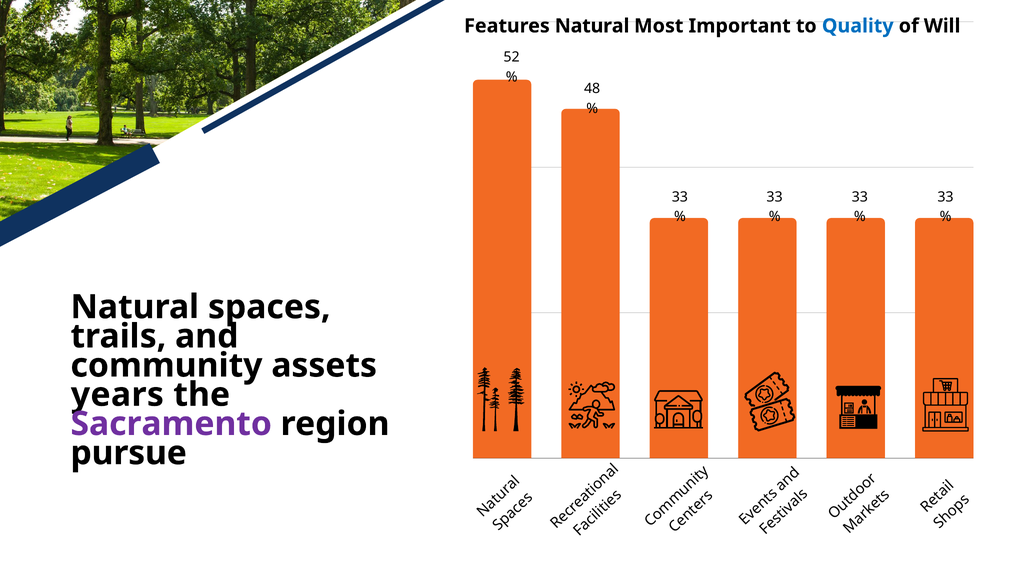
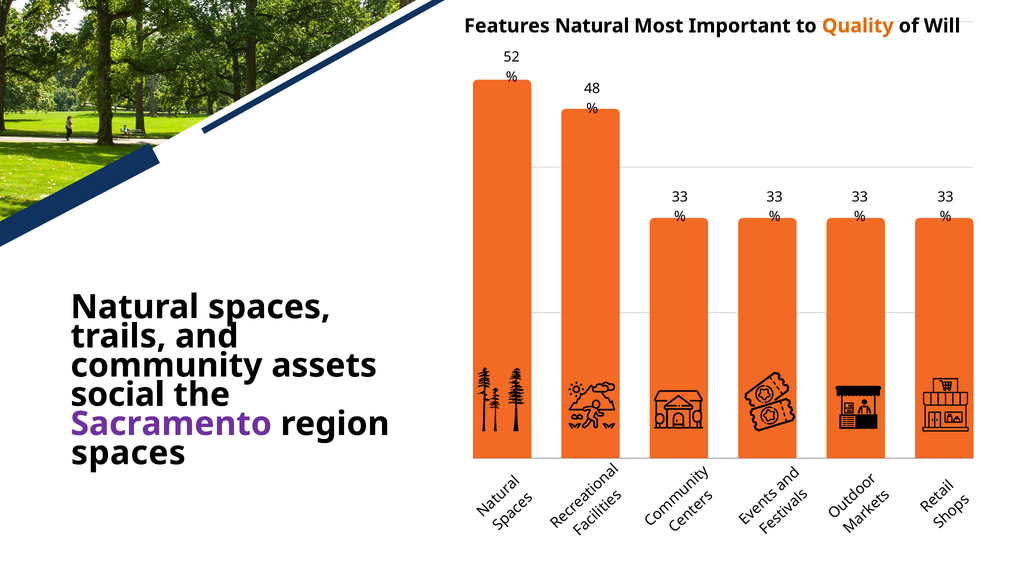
Quality colour: blue -> orange (858, 26)
years: years -> social (118, 395)
pursue: pursue -> spaces (128, 453)
